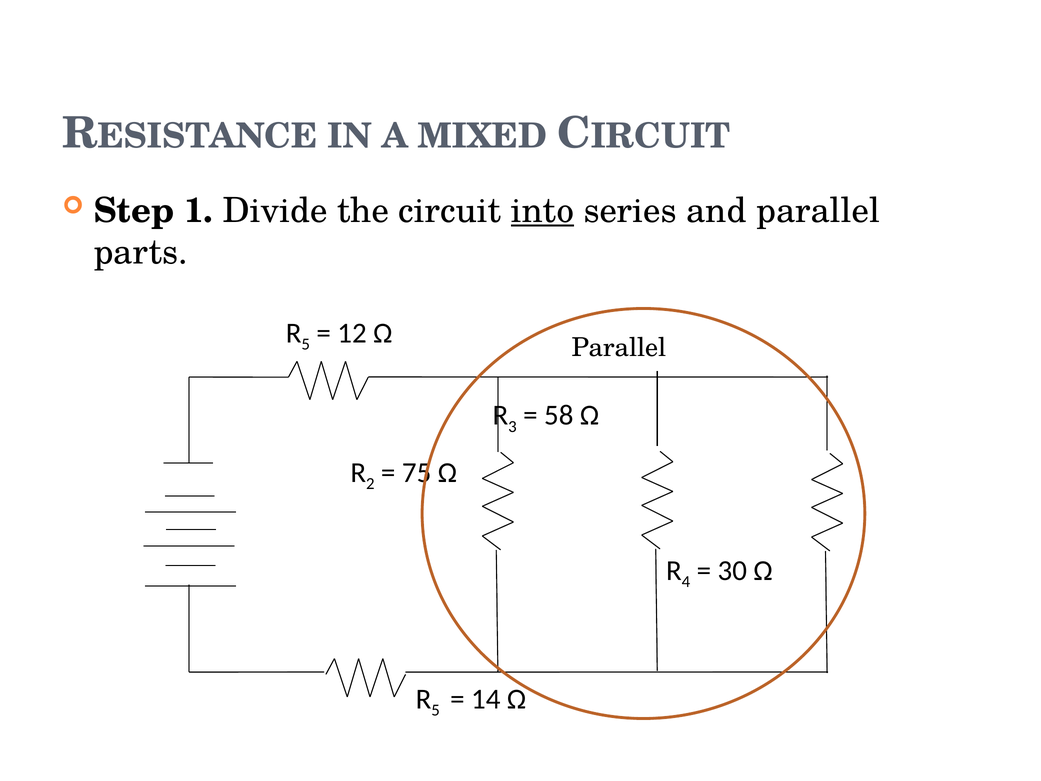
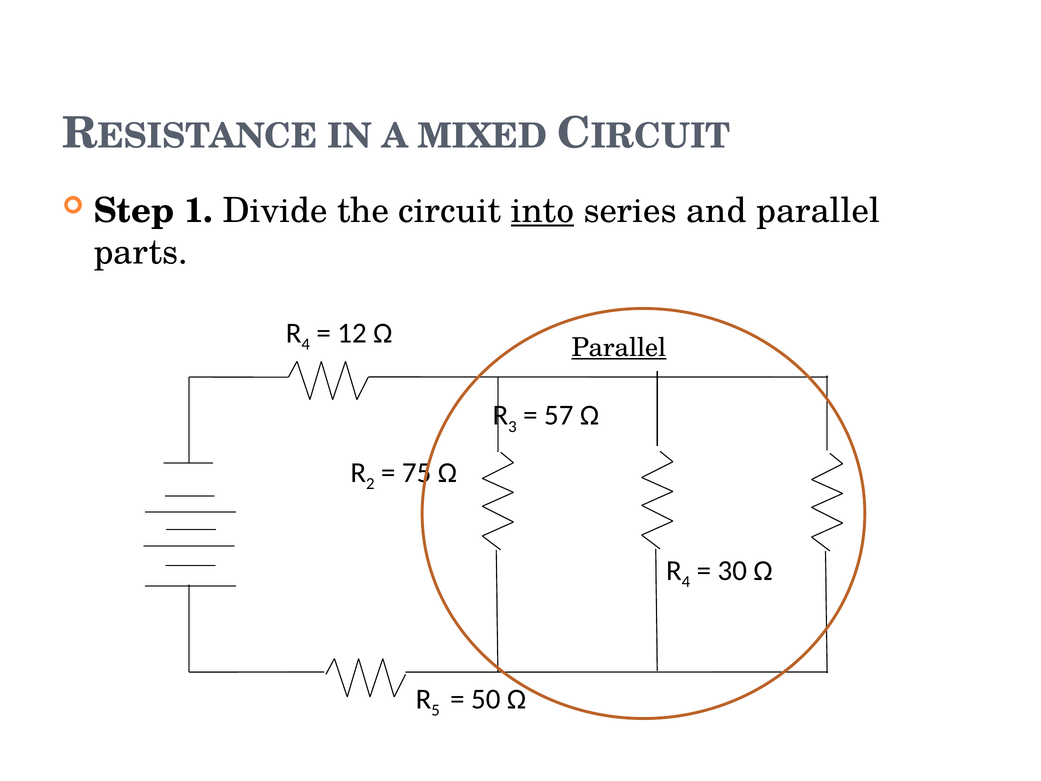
5: 5 -> 4 (306, 344)
Parallel underline: none -> present (619, 347)
58: 58 -> 57 (559, 415)
14: 14 -> 50 (486, 699)
